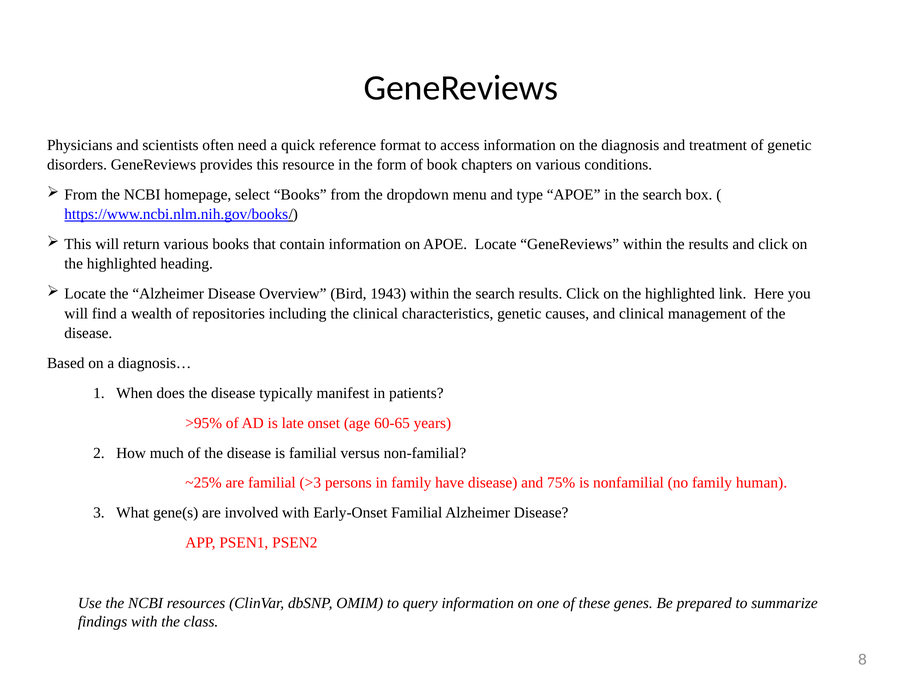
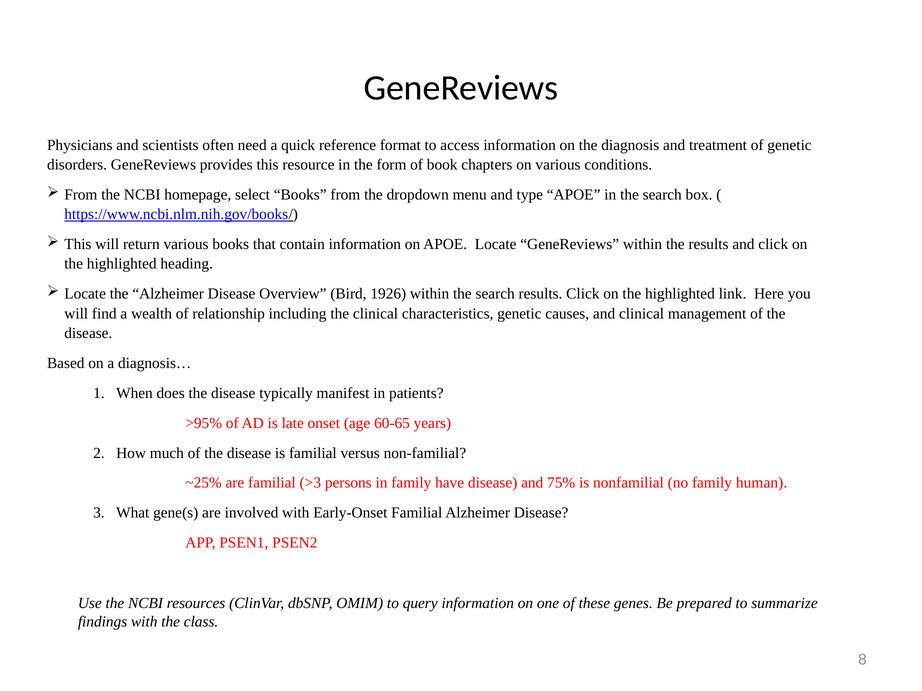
1943: 1943 -> 1926 (388, 294)
repositories: repositories -> relationship (229, 314)
